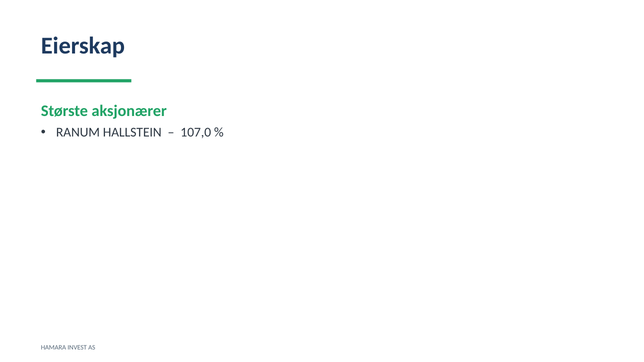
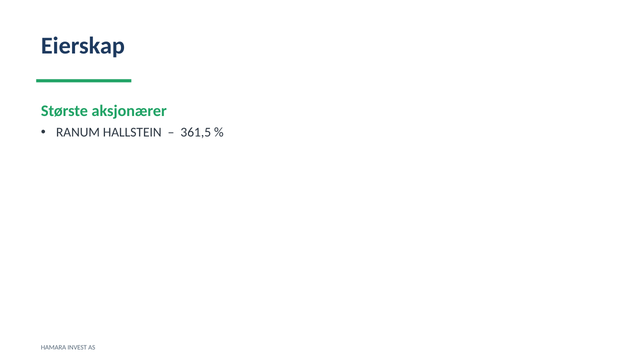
107,0: 107,0 -> 361,5 (196, 132)
